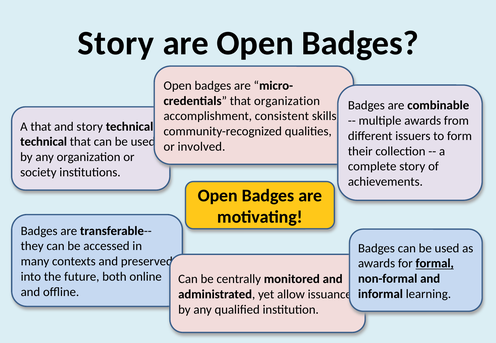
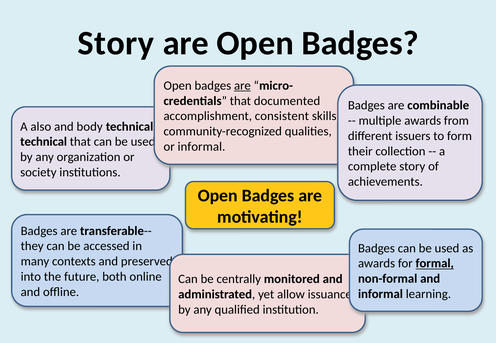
are underline: none -> present (242, 86)
that organization: organization -> documented (287, 101)
A that: that -> also (41, 127)
and story: story -> body (90, 127)
or involved: involved -> informal (201, 147)
